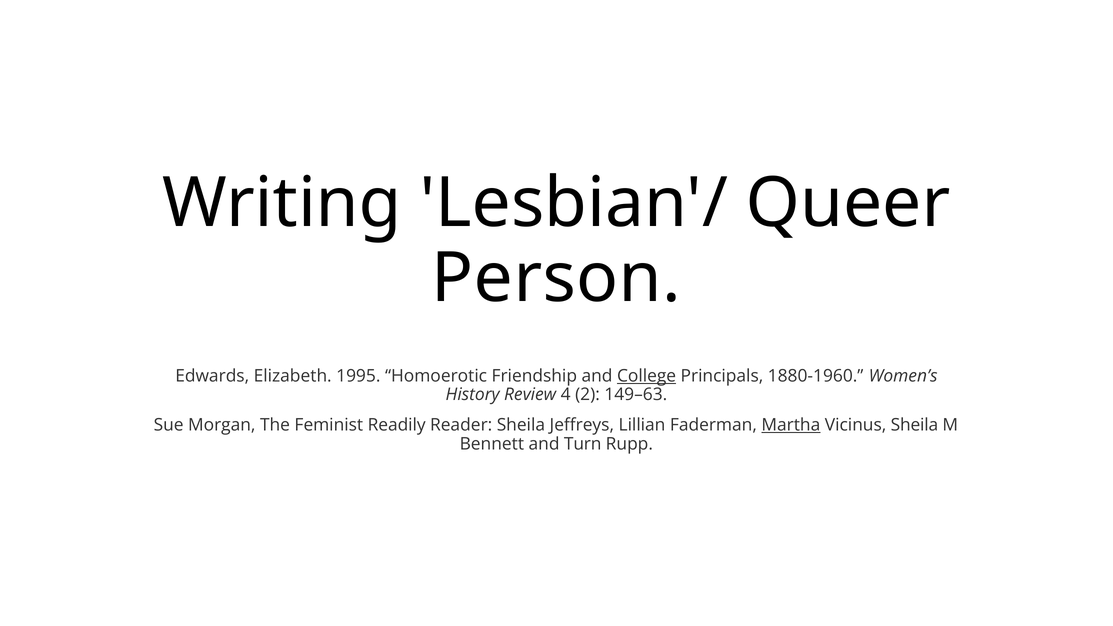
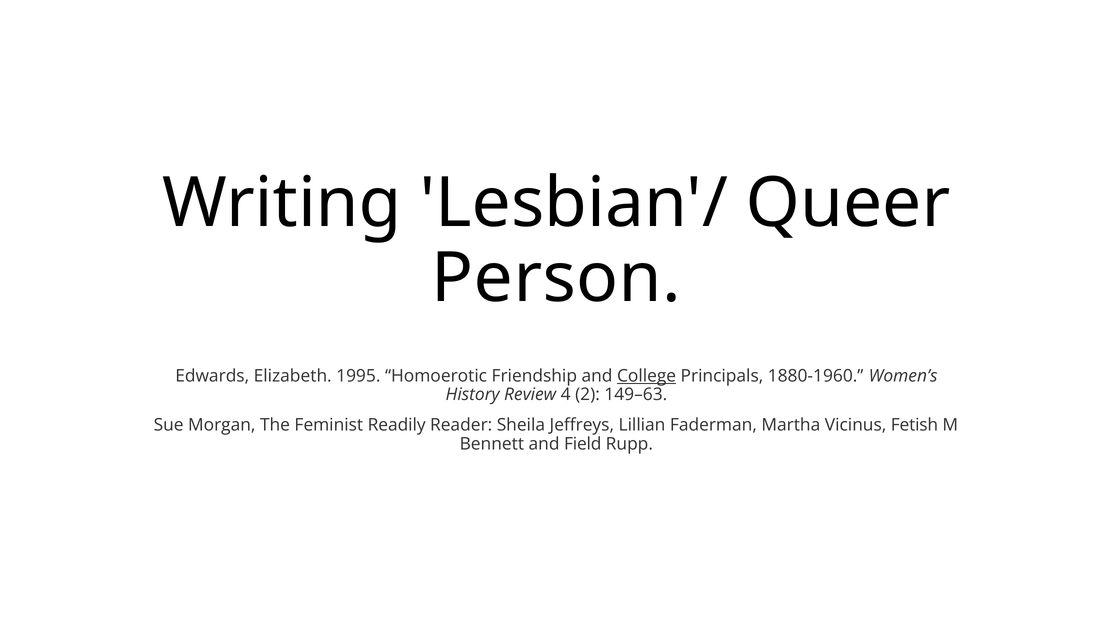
Martha underline: present -> none (791, 425)
Vicinus Sheila: Sheila -> Fetish (914, 425)
Turn: Turn -> Field (583, 444)
